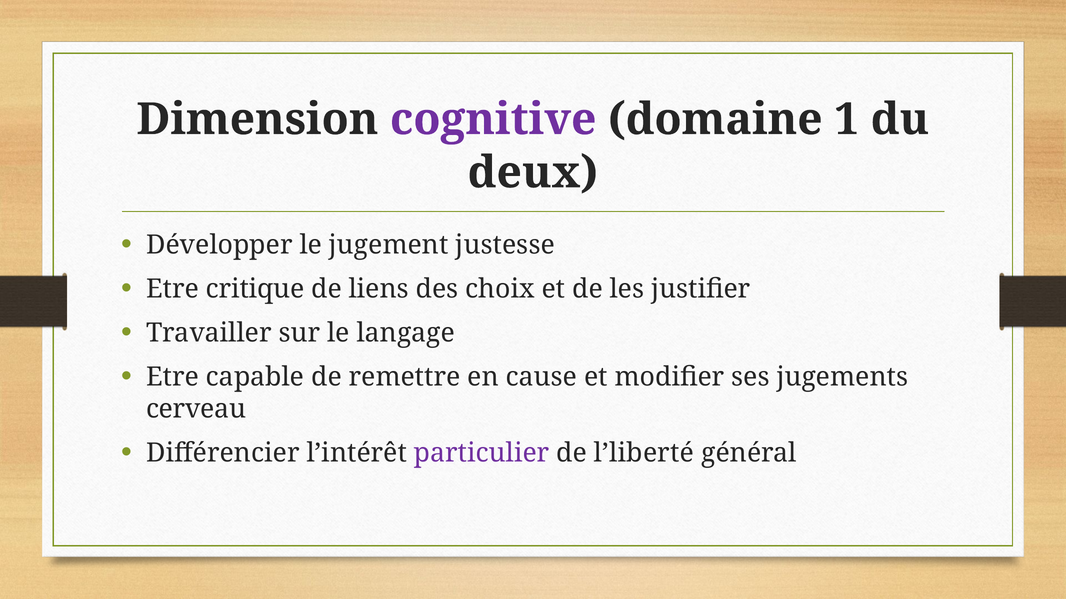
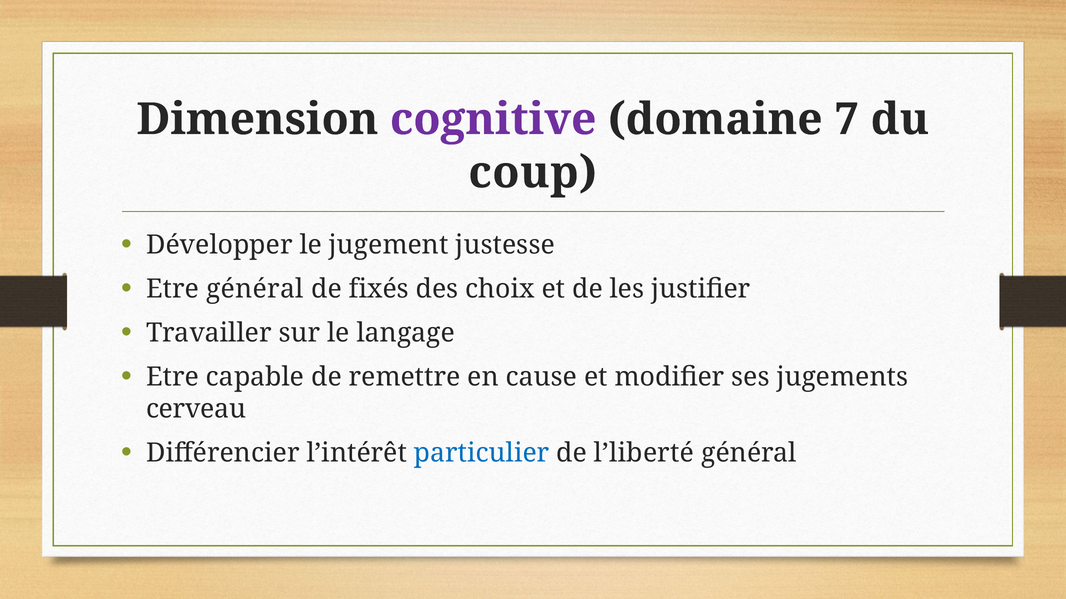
1: 1 -> 7 (847, 120)
deux: deux -> coup (533, 173)
Etre critique: critique -> général (255, 289)
liens: liens -> fixés (379, 289)
particulier colour: purple -> blue (482, 453)
